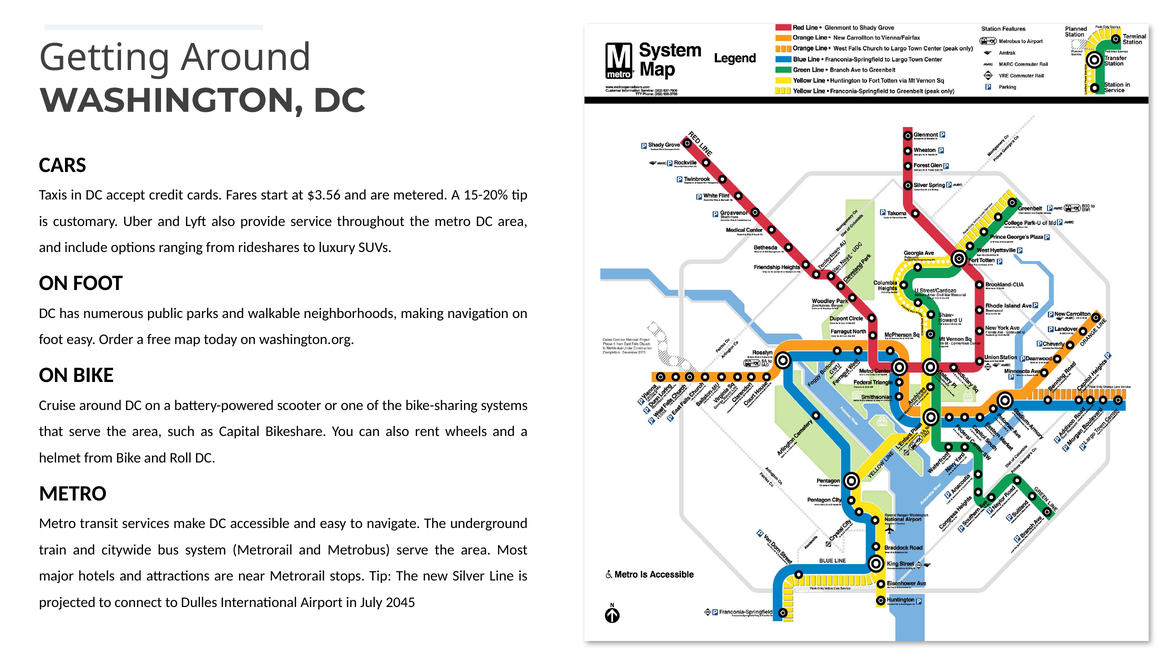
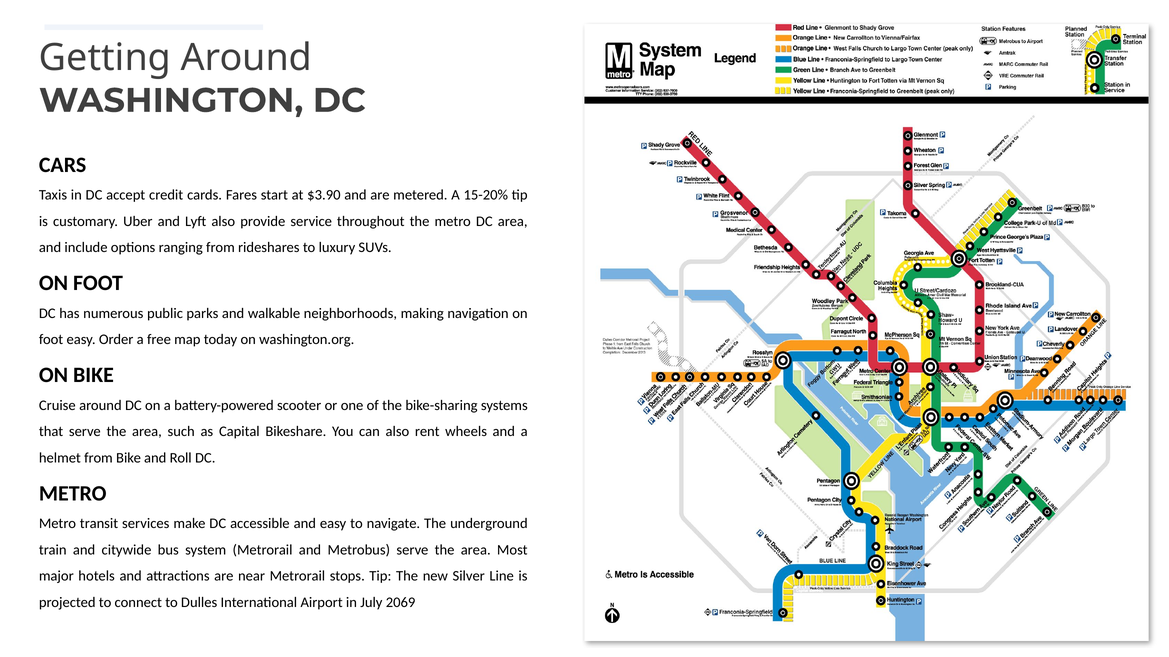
$3.56: $3.56 -> $3.90 (324, 195)
2045: 2045 -> 2069 (401, 603)
